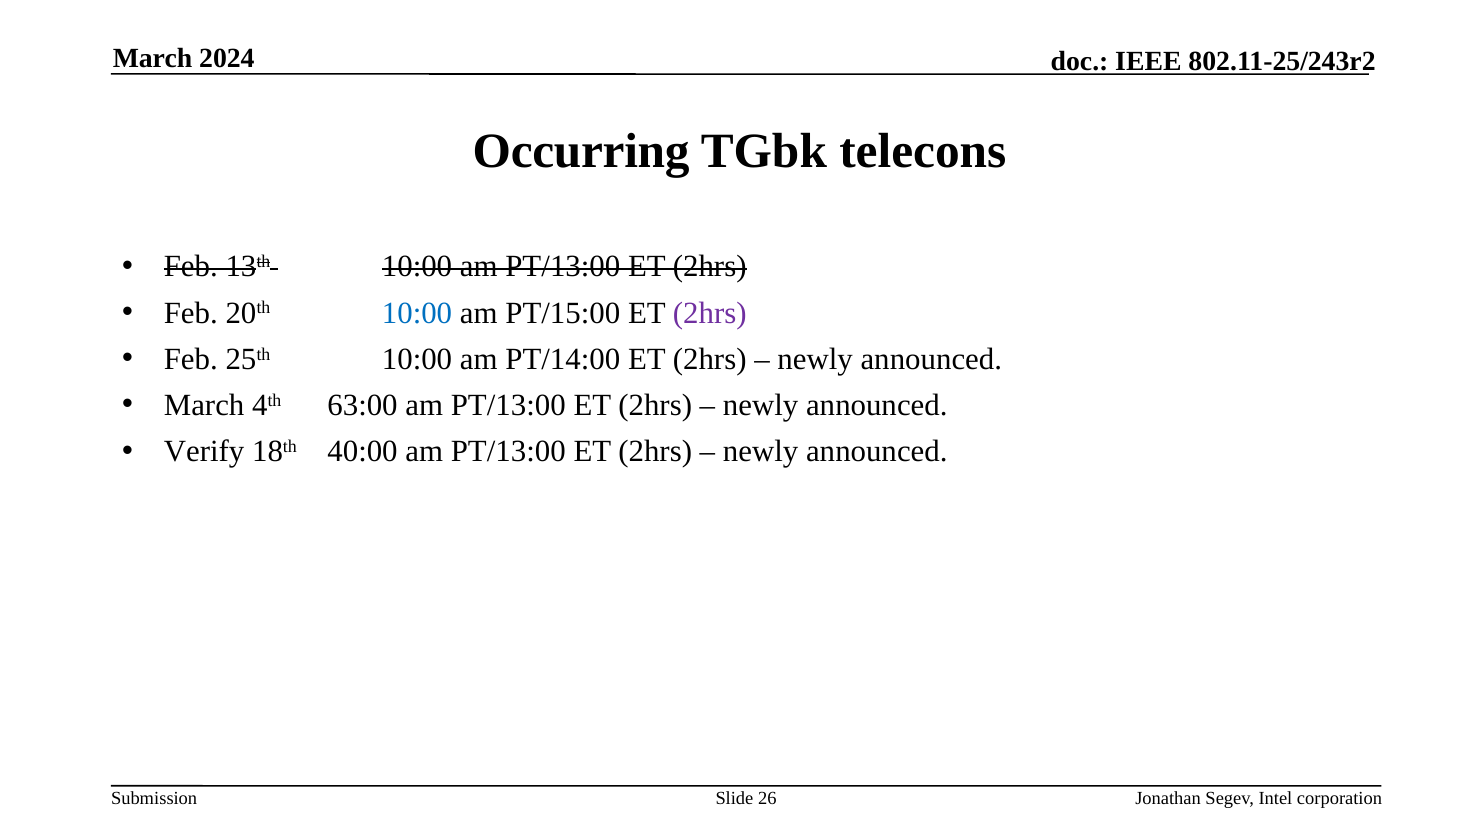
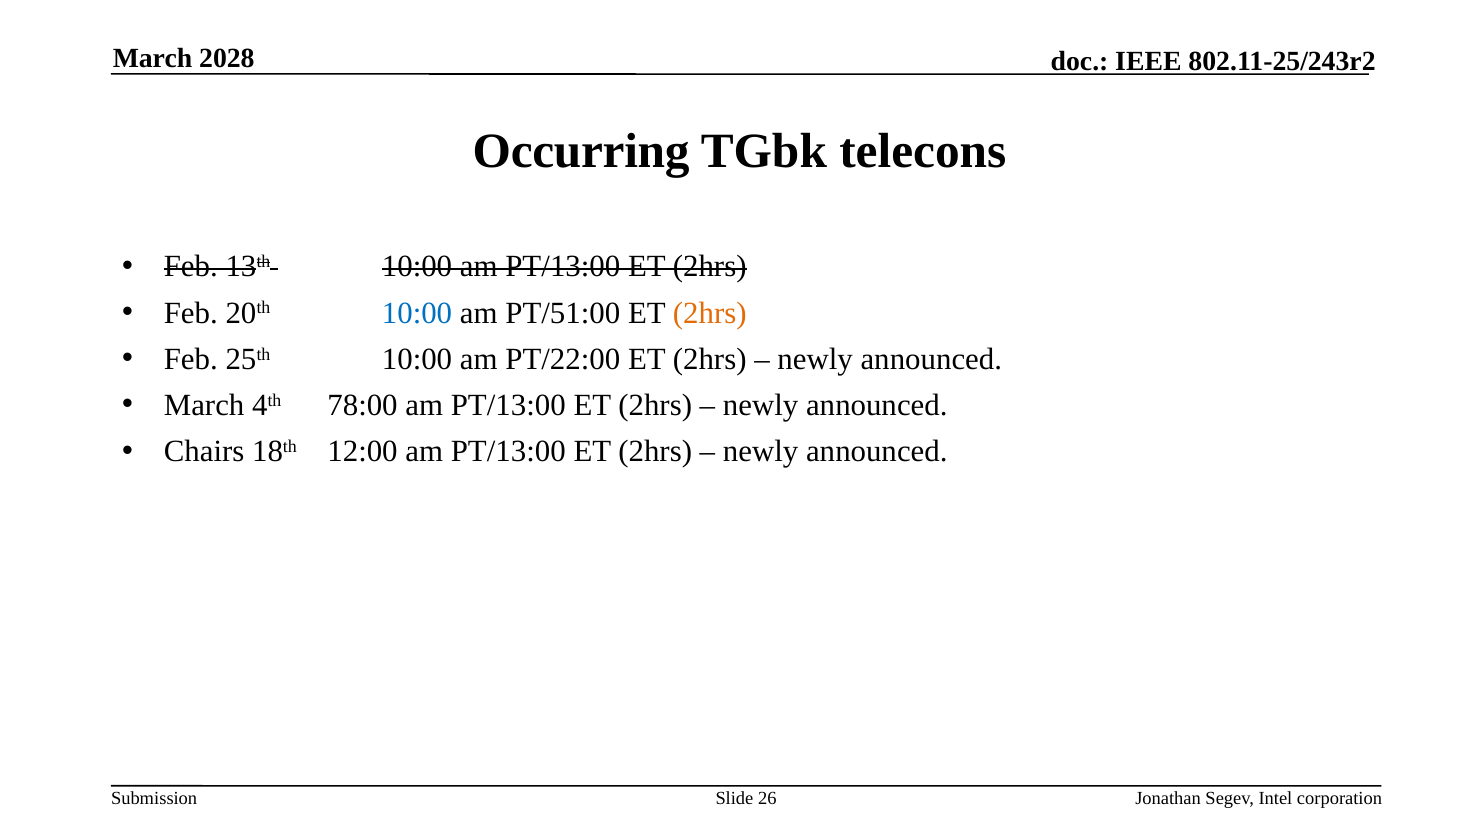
2024: 2024 -> 2028 (227, 59)
PT/15:00: PT/15:00 -> PT/51:00 (563, 313)
2hrs colour: purple -> orange (710, 313)
PT/14:00: PT/14:00 -> PT/22:00 (563, 359)
63:00: 63:00 -> 78:00 (363, 406)
Verify: Verify -> Chairs (204, 452)
40:00: 40:00 -> 12:00 (363, 452)
